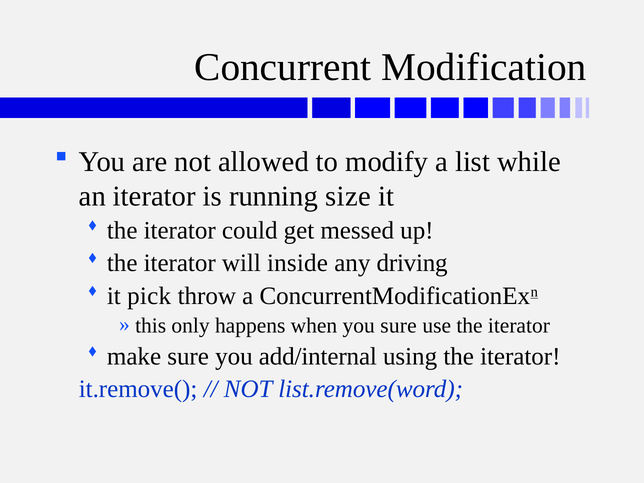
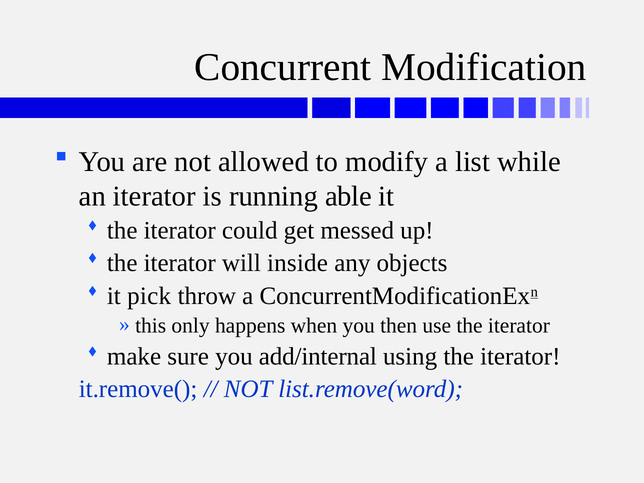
size: size -> able (348, 196)
driving: driving -> objects (412, 263)
you sure: sure -> then (399, 326)
